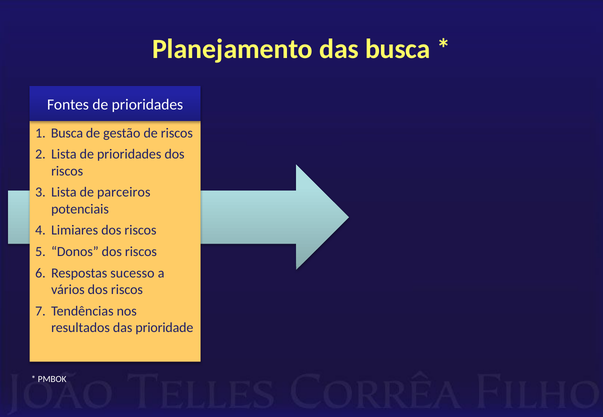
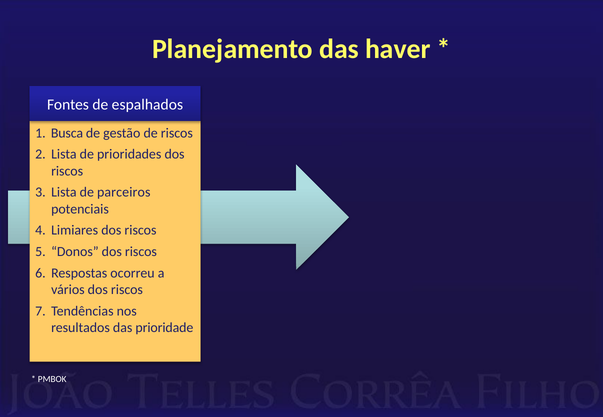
das busca: busca -> haver (398, 49)
Fontes de prioridades: prioridades -> espalhados (147, 105)
sucesso: sucesso -> ocorreu (133, 273)
